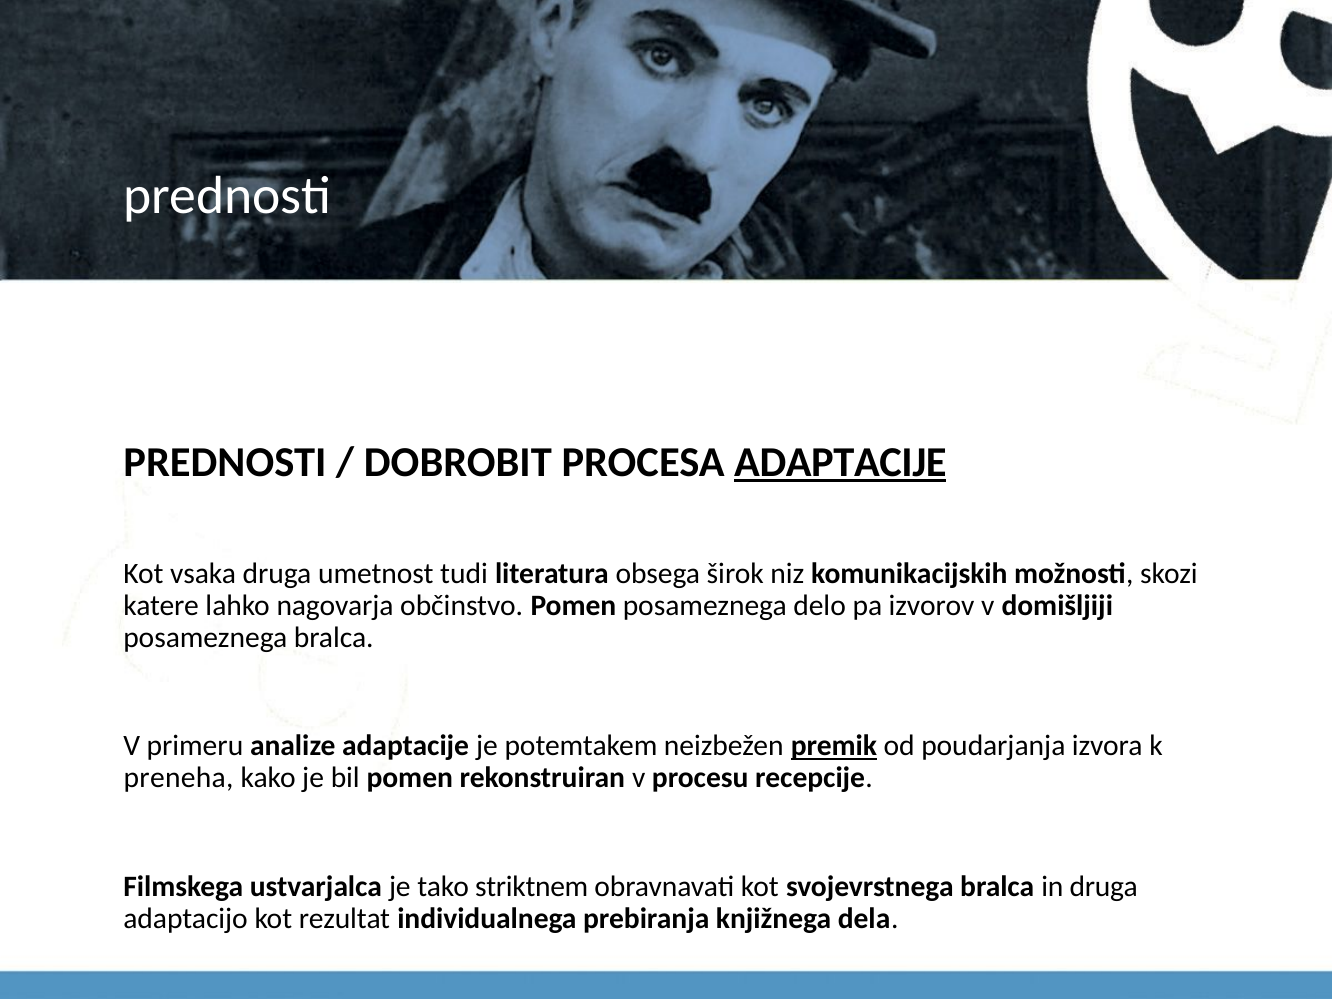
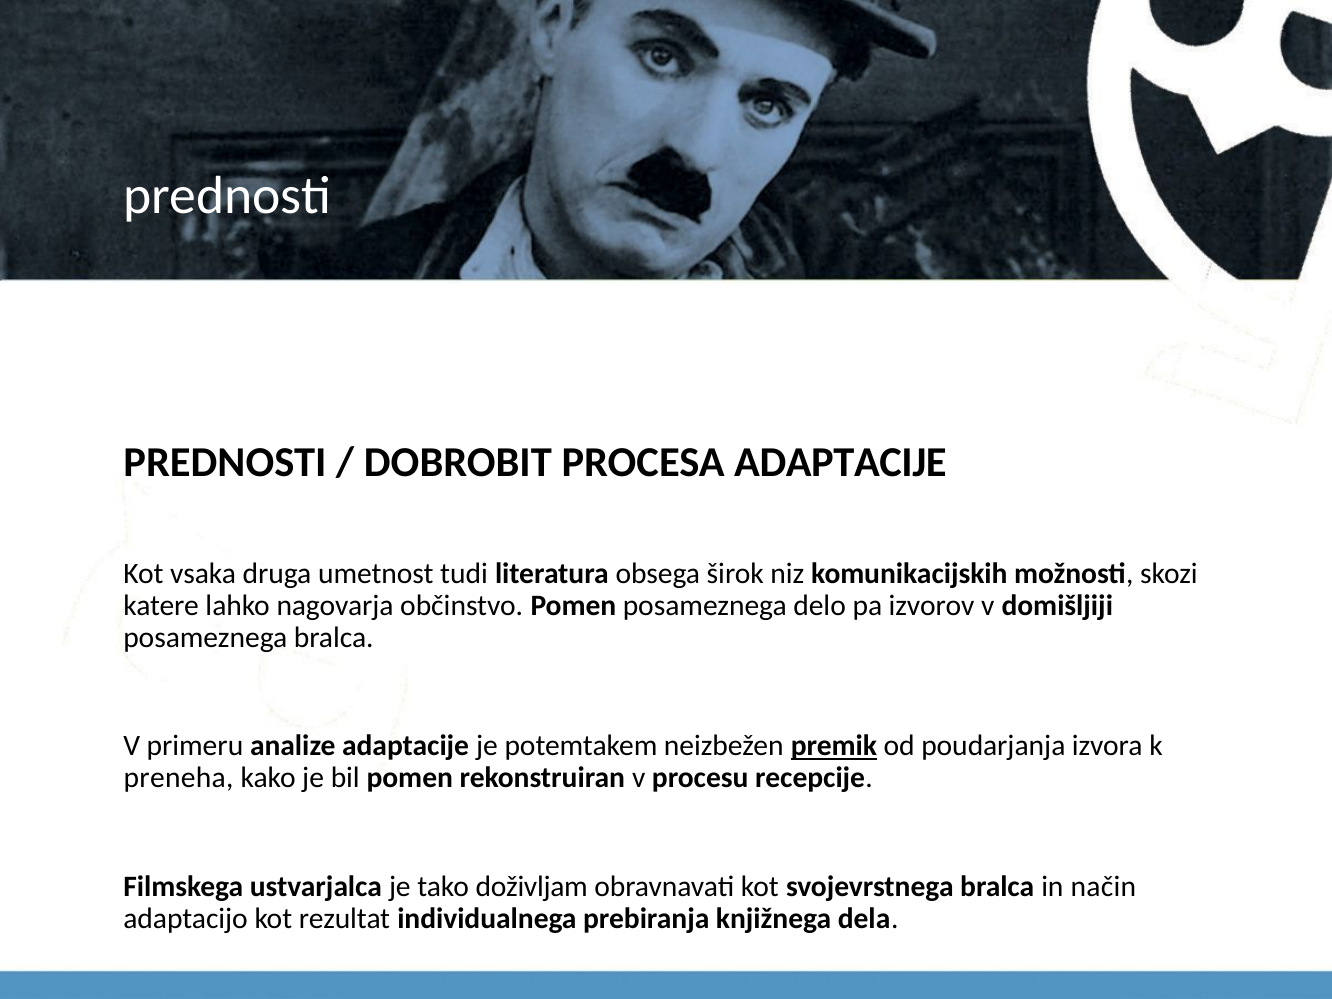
ADAPTACIJE underline: present -> none (840, 462)
striktnem: striktnem -> doživljam (532, 887)
in druga: druga -> način (1103, 887)
